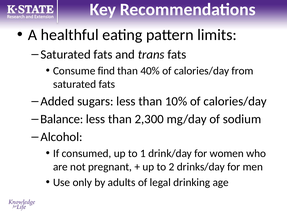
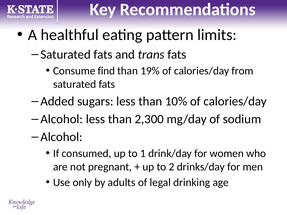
40%: 40% -> 19% (150, 71)
Balance: Balance -> Alcohol (62, 119)
